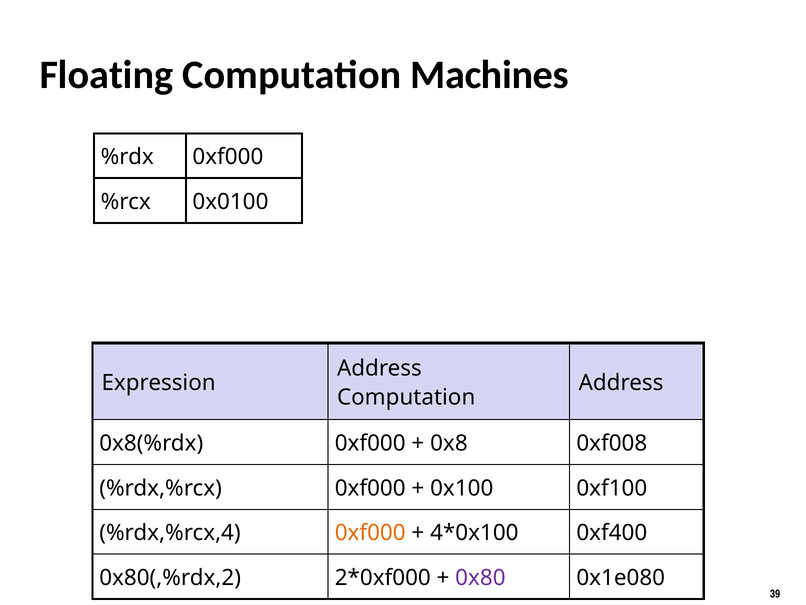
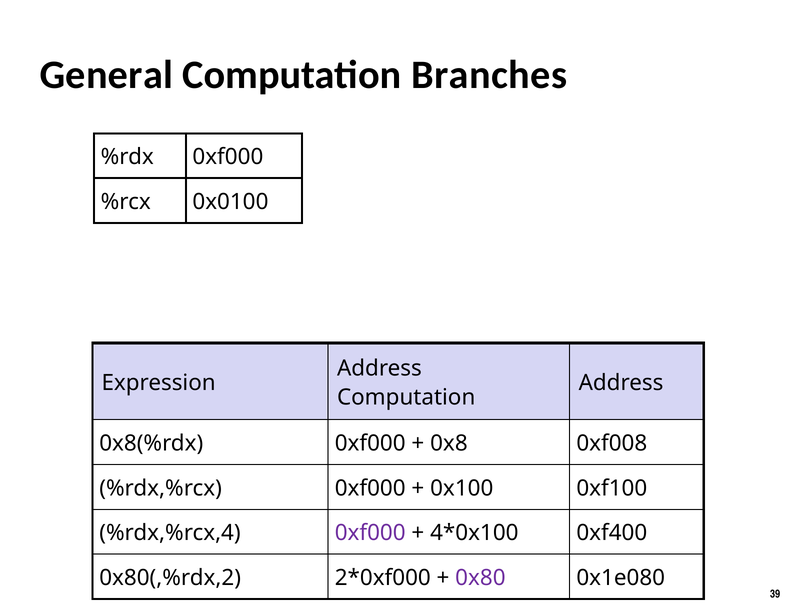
Floating: Floating -> General (106, 75)
Machines: Machines -> Branches (489, 75)
0xf000 colour: orange -> purple (370, 533)
